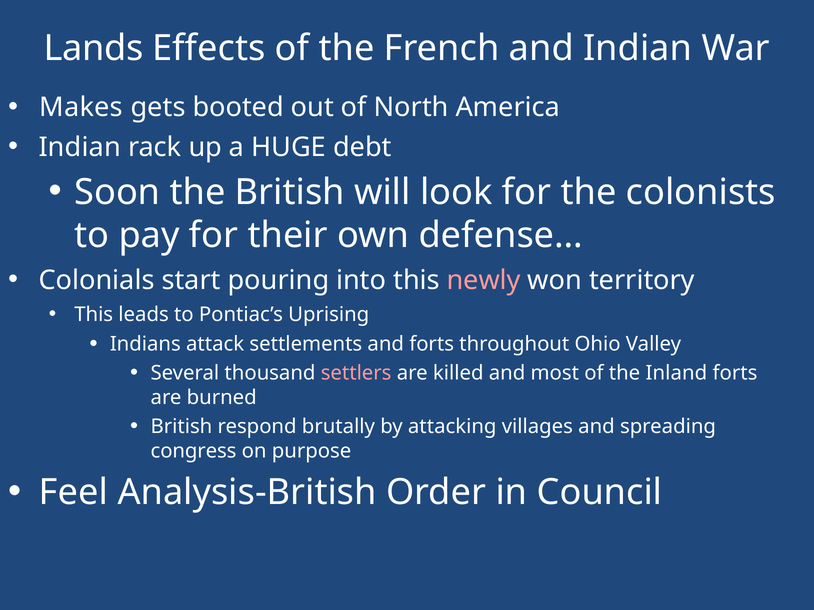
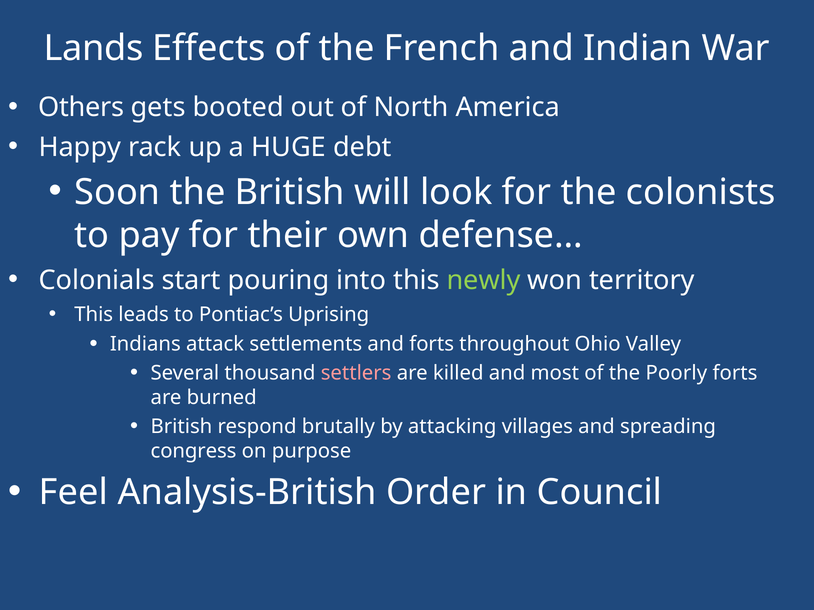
Makes: Makes -> Others (81, 108)
Indian: Indian -> Happy (80, 147)
newly colour: pink -> light green (484, 280)
Inland: Inland -> Poorly (676, 373)
